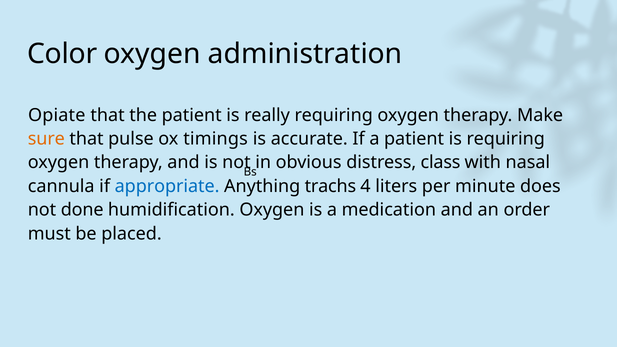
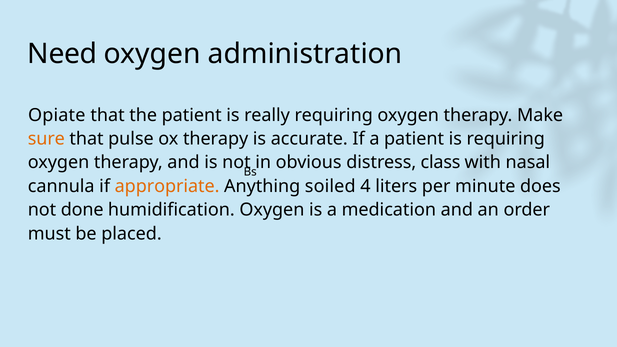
Color: Color -> Need (62, 54)
ox timings: timings -> therapy (216, 139)
appropriate colour: blue -> orange (167, 186)
trachs: trachs -> soiled (330, 186)
